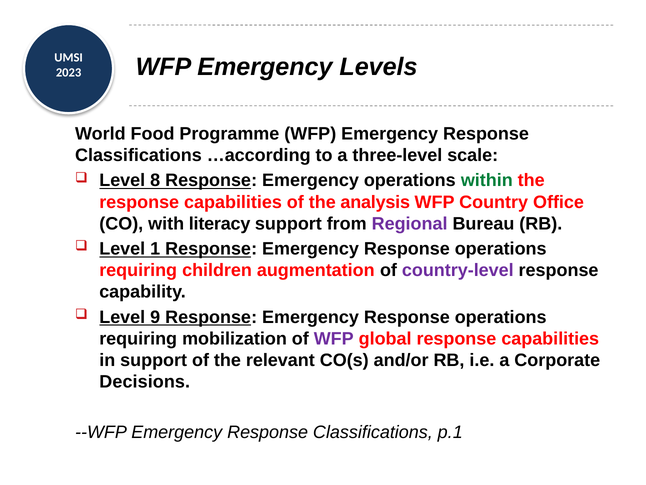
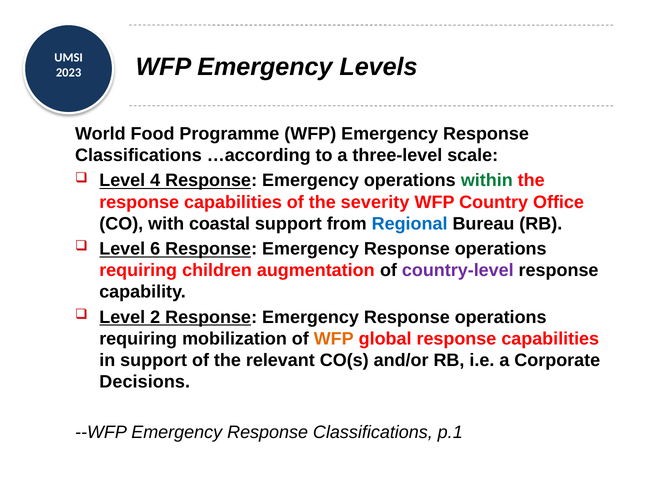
8: 8 -> 4 (155, 180)
analysis: analysis -> severity (375, 202)
literacy: literacy -> coastal (220, 223)
Regional colour: purple -> blue (410, 223)
1: 1 -> 6 (155, 249)
9: 9 -> 2 (155, 317)
WFP colour: purple -> orange (334, 338)
